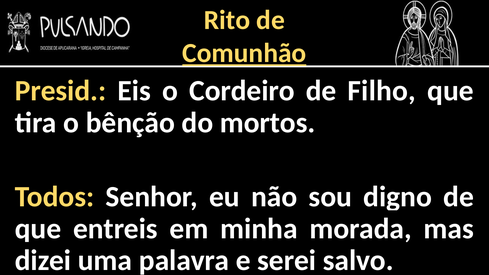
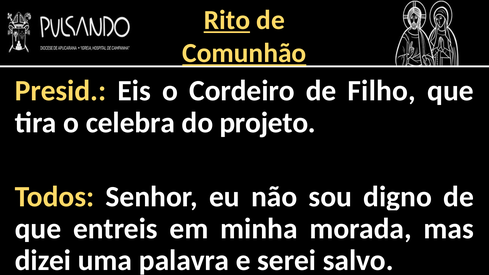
Rito underline: none -> present (227, 20)
bênção: bênção -> celebra (130, 123)
mortos: mortos -> projeto (268, 123)
